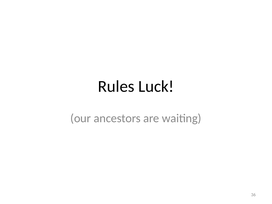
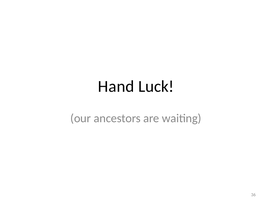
Rules: Rules -> Hand (116, 86)
